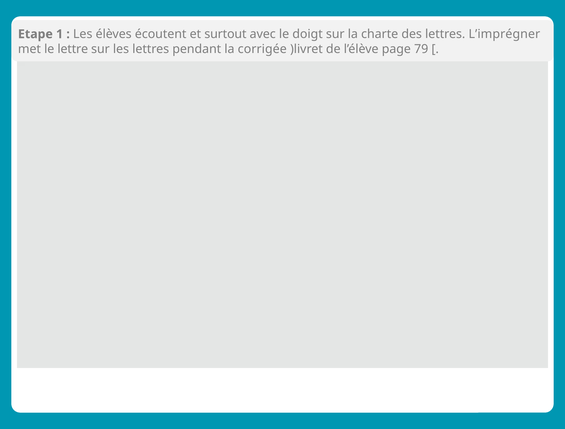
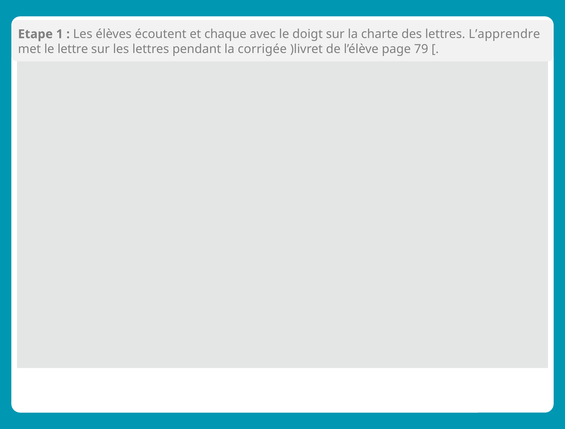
surtout: surtout -> chaque (225, 34)
L’imprégner: L’imprégner -> L’apprendre (504, 34)
